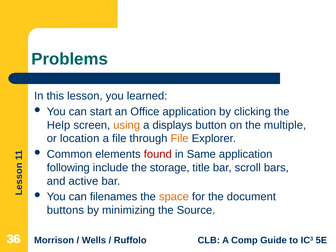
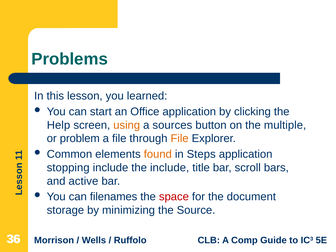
displays: displays -> sources (172, 125)
location: location -> problem (80, 139)
found colour: red -> orange (158, 154)
Same: Same -> Steps (201, 154)
following: following -> stopping (68, 168)
the storage: storage -> include (170, 168)
space colour: orange -> red (174, 197)
buttons: buttons -> storage (65, 210)
